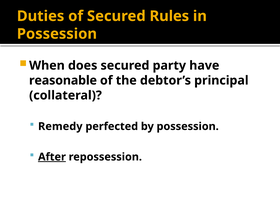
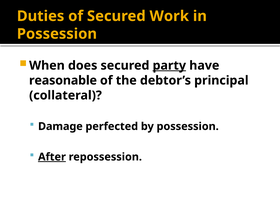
Rules: Rules -> Work (169, 16)
party underline: none -> present (169, 65)
Remedy: Remedy -> Damage (60, 126)
